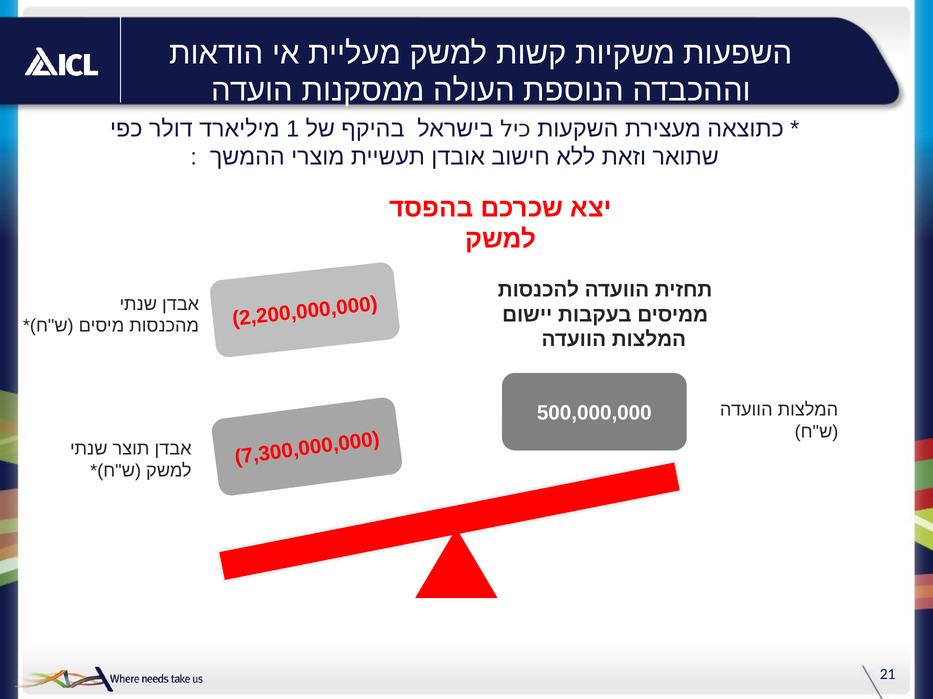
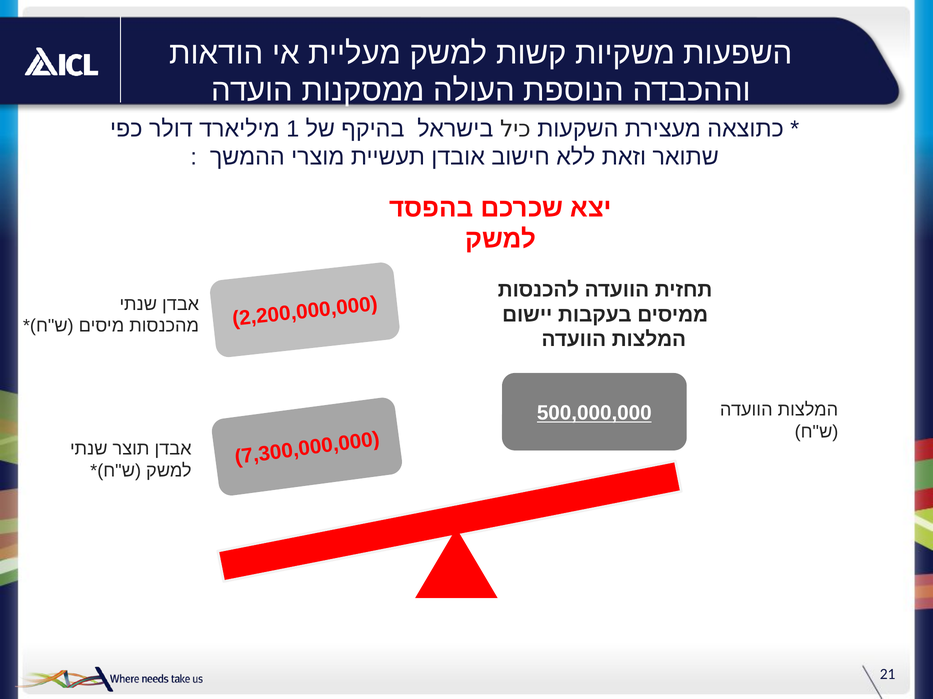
500,000,000 underline: none -> present (594, 414)
